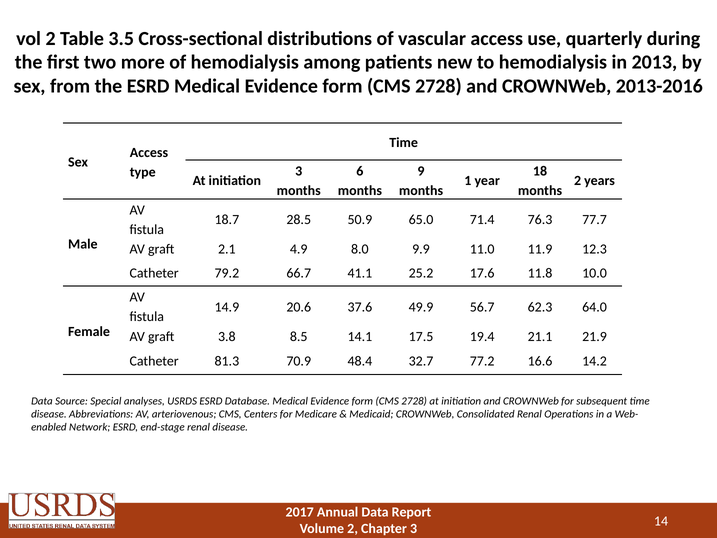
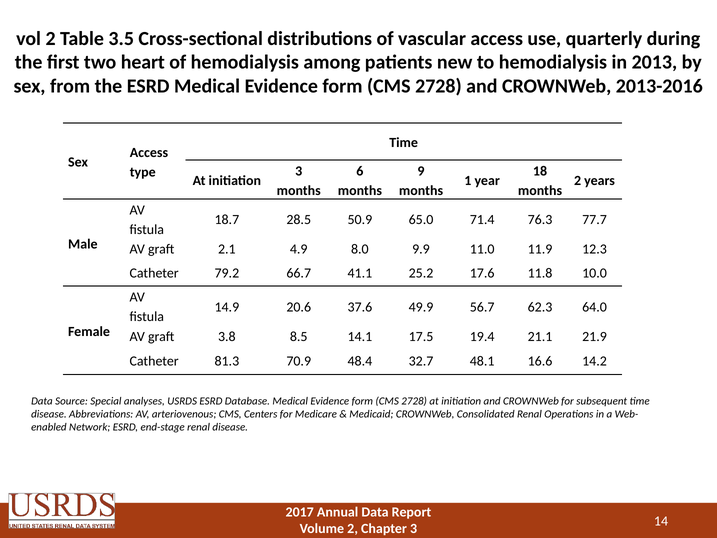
more: more -> heart (143, 62)
77.2: 77.2 -> 48.1 (482, 361)
